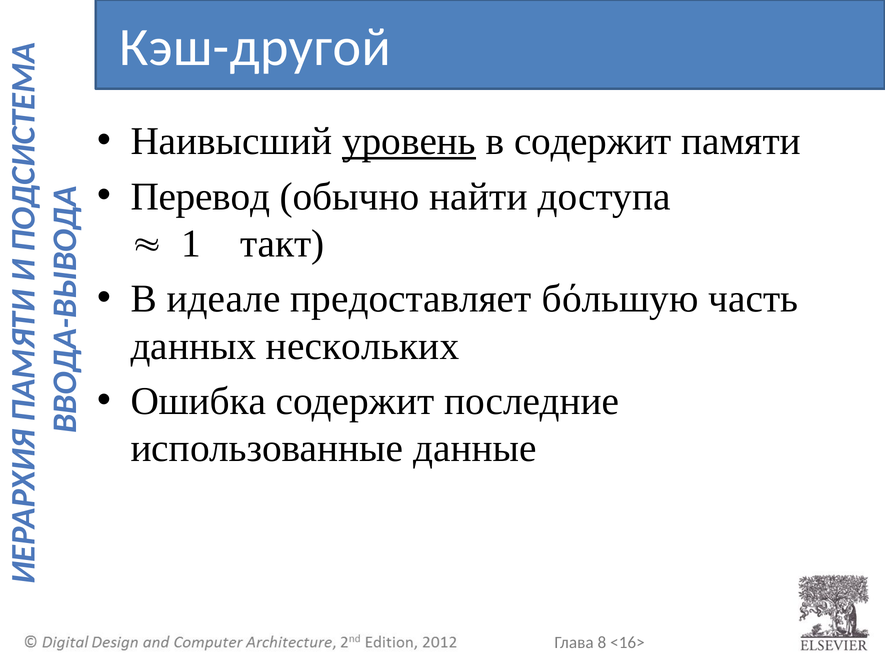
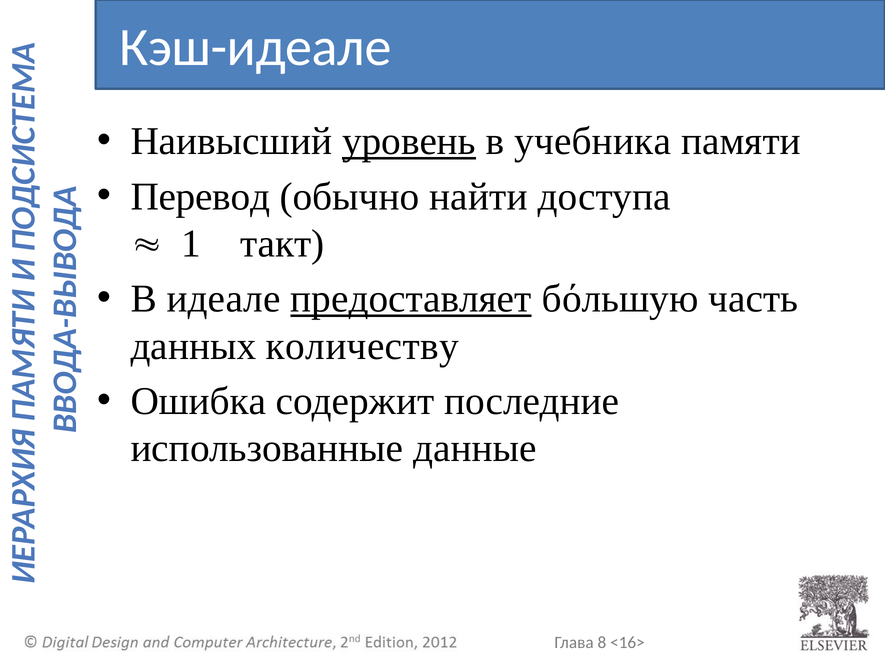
Кэш-другой: Кэш-другой -> Кэш-идеале (255, 47)
в содержит: содержит -> учебника (593, 141)
предоставляет underline: none -> present (411, 299)
нескольких: нескольких -> количеству (362, 346)
